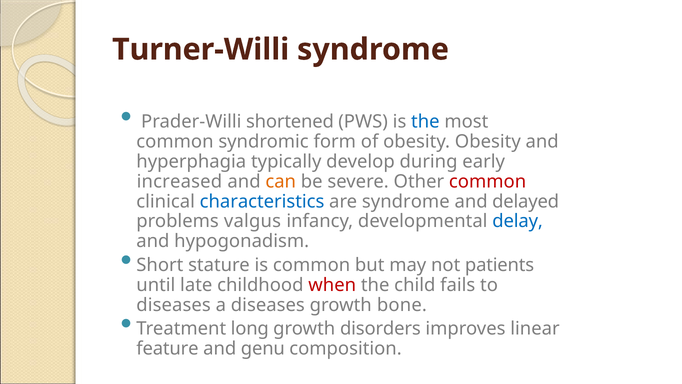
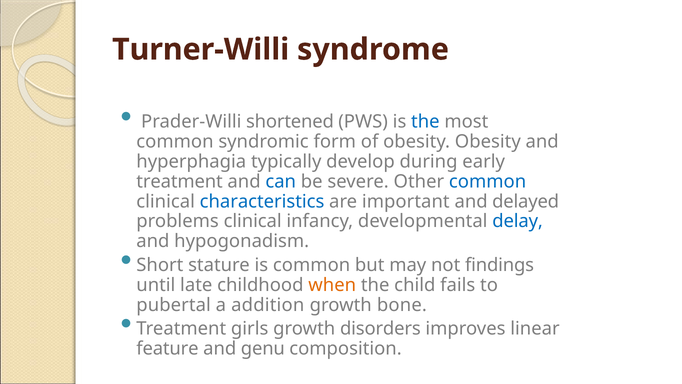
increased: increased -> treatment (180, 181)
can colour: orange -> blue (281, 181)
common colour: red -> blue (488, 181)
are syndrome: syndrome -> important (406, 201)
problems valgus: valgus -> clinical (253, 221)
patients: patients -> findings (500, 265)
when colour: red -> orange (332, 285)
diseases: diseases -> pubertal (174, 305)
a diseases: diseases -> addition (268, 305)
long: long -> girls (250, 329)
